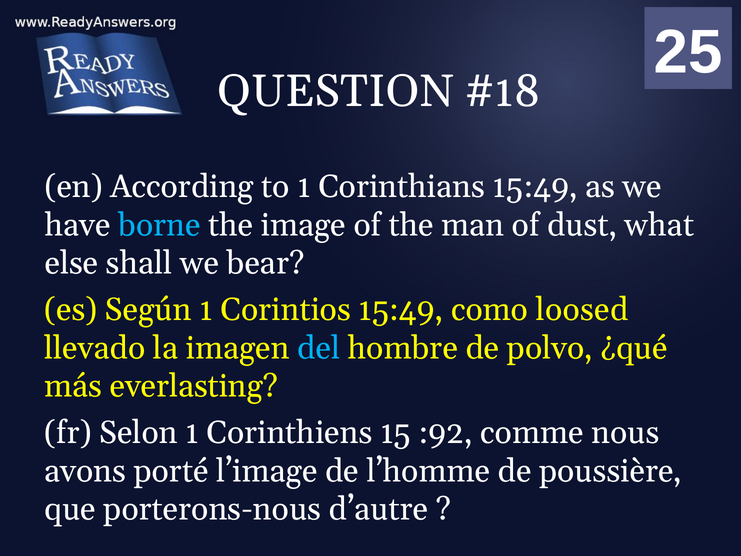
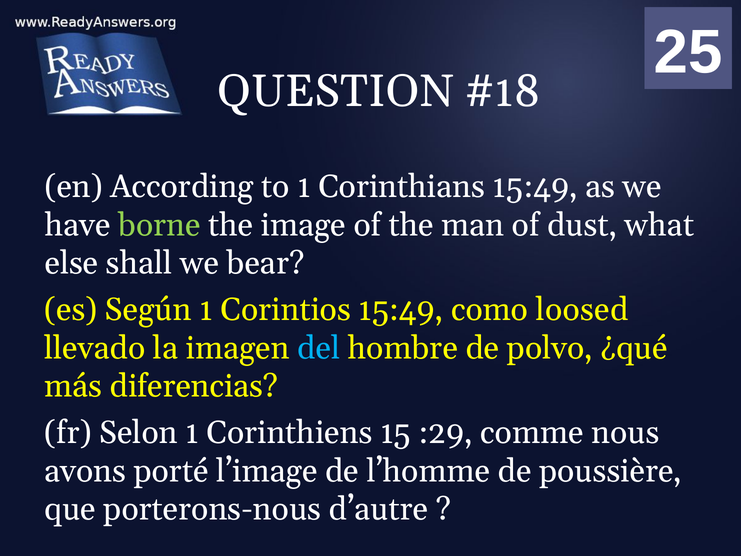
borne colour: light blue -> light green (159, 225)
everlasting: everlasting -> diferencias (194, 386)
:92: :92 -> :29 (445, 433)
